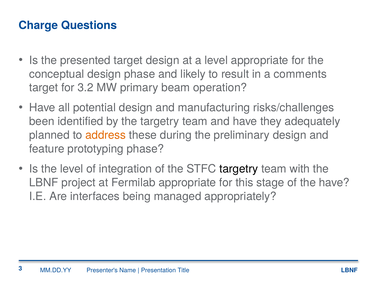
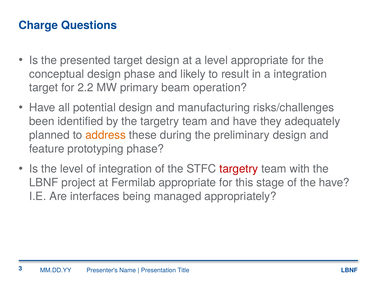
a comments: comments -> integration (300, 74)
3.2: 3.2 -> 2.2 (86, 88)
targetry colour: black -> red (239, 169)
